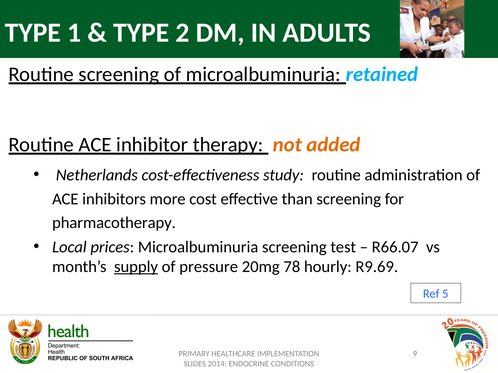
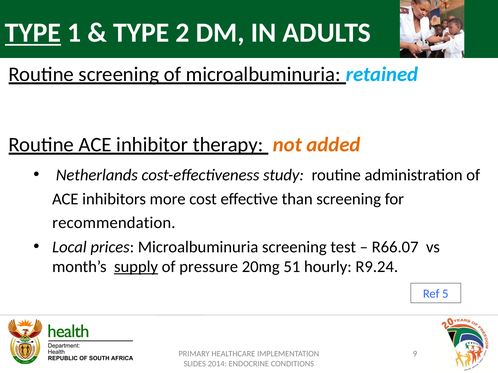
TYPE underline: none -> present (33, 33)
pharmacotherapy: pharmacotherapy -> recommendation (114, 223)
78: 78 -> 51 (292, 267)
R9.69: R9.69 -> R9.24 (377, 267)
